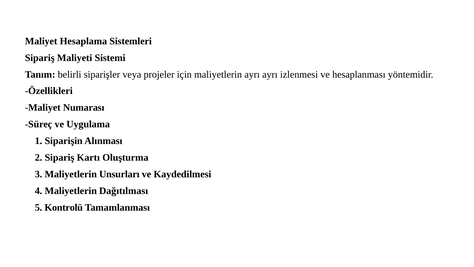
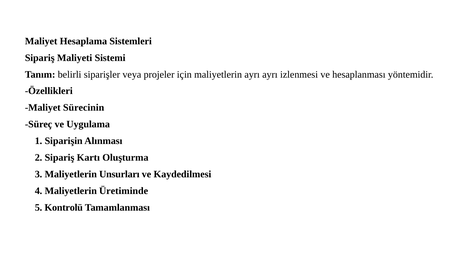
Numarası: Numarası -> Sürecinin (84, 108)
Dağıtılması: Dağıtılması -> Üretiminde (124, 191)
